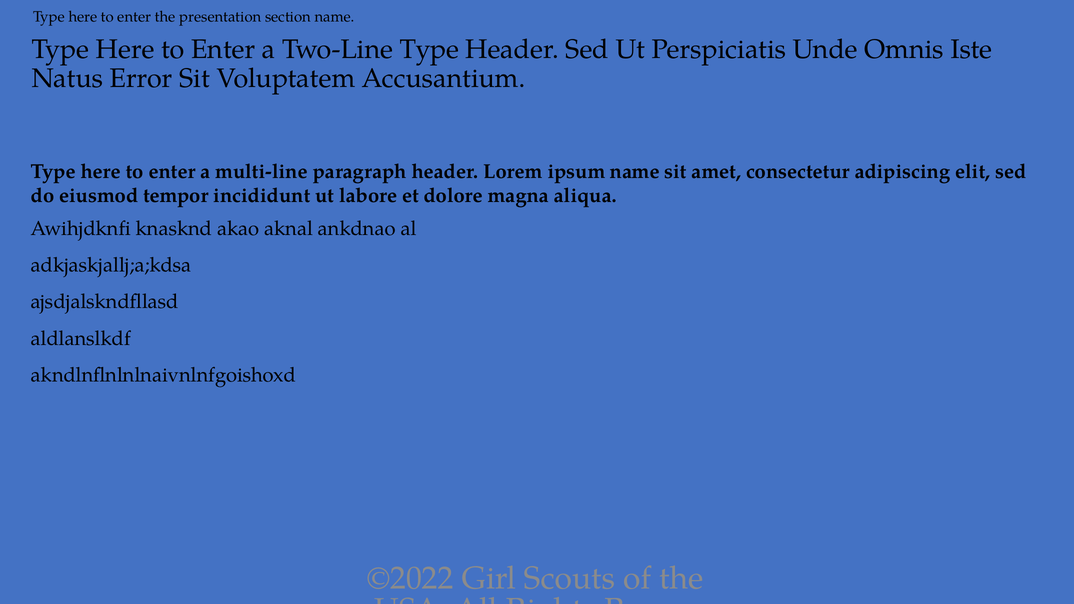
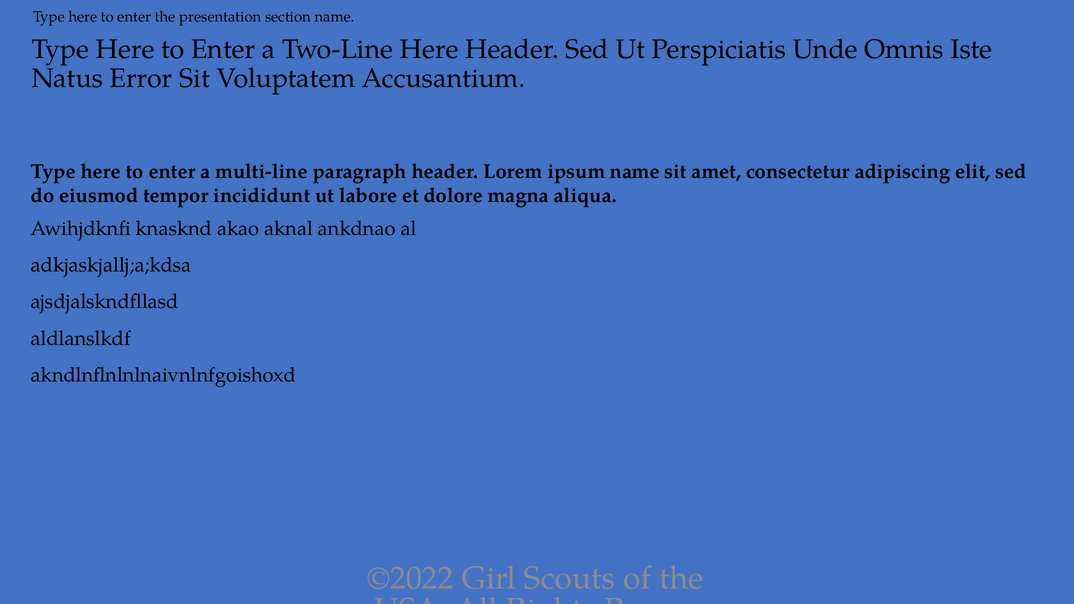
Two-Line Type: Type -> Here (429, 49)
